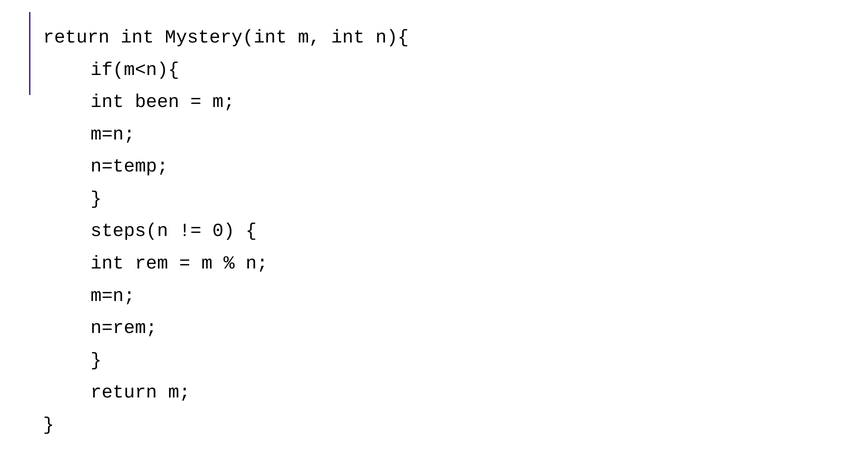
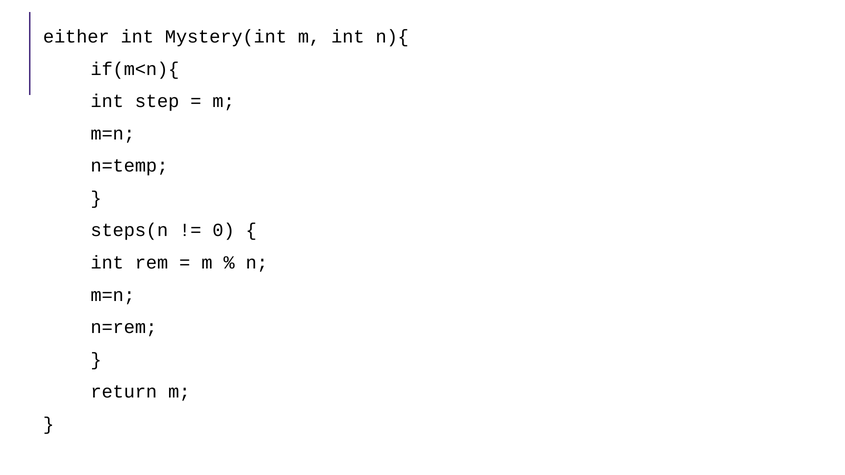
return: return -> either (76, 37)
been: been -> step (157, 101)
